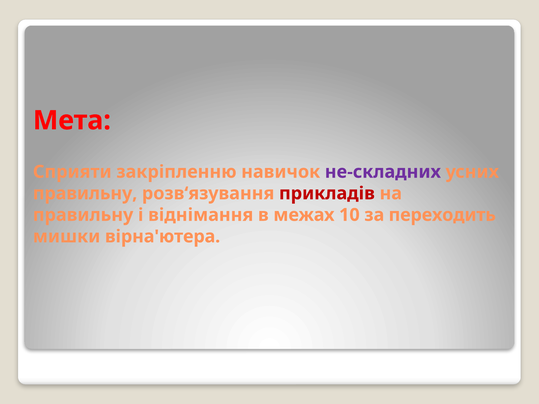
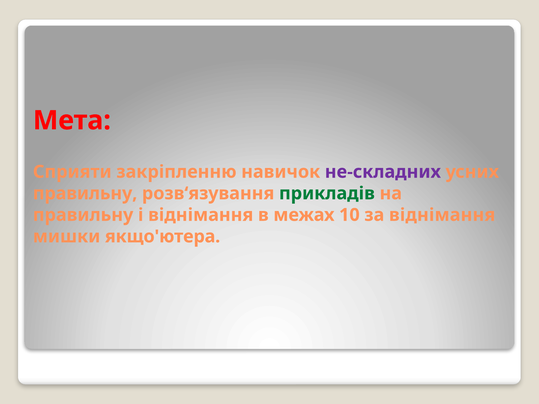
прикладів colour: red -> green (327, 193)
за переходить: переходить -> віднімання (442, 215)
вірна'ютера: вірна'ютера -> якщо'ютера (163, 237)
